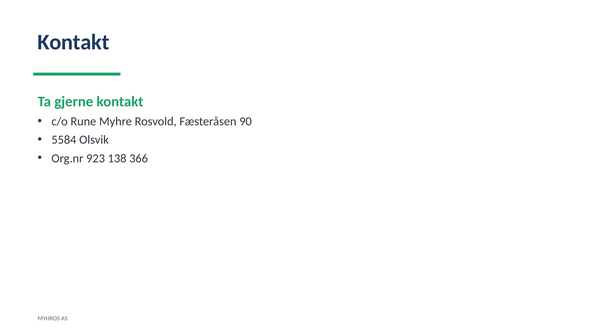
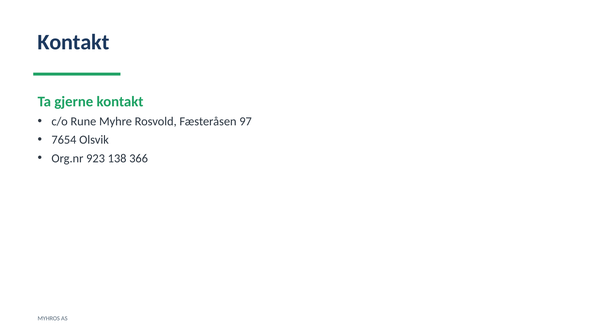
90: 90 -> 97 (246, 122)
5584: 5584 -> 7654 (64, 140)
